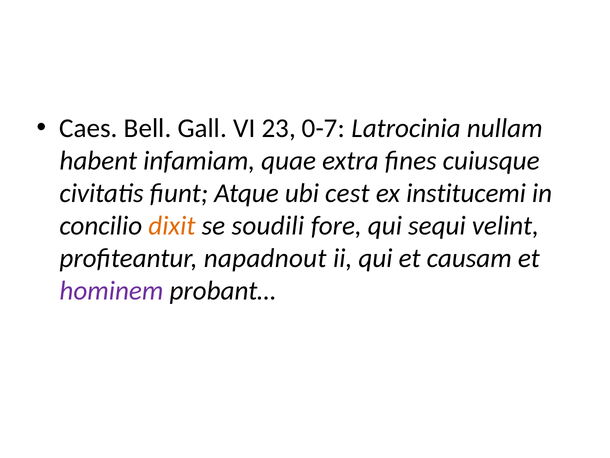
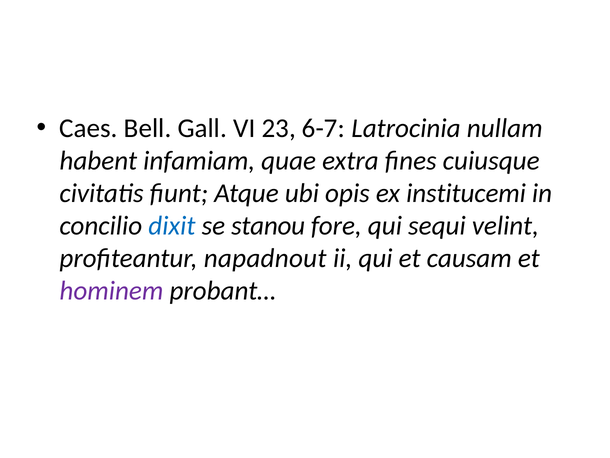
0-7: 0-7 -> 6-7 (323, 128)
cest: cest -> opis (347, 193)
dixit colour: orange -> blue (172, 226)
soudili: soudili -> stanou (268, 226)
